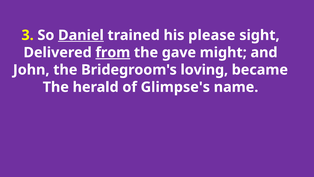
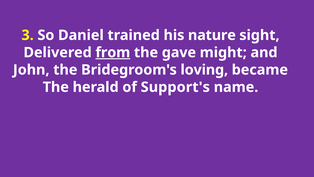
Daniel underline: present -> none (81, 35)
please: please -> nature (212, 35)
Glimpse's: Glimpse's -> Support's (175, 87)
